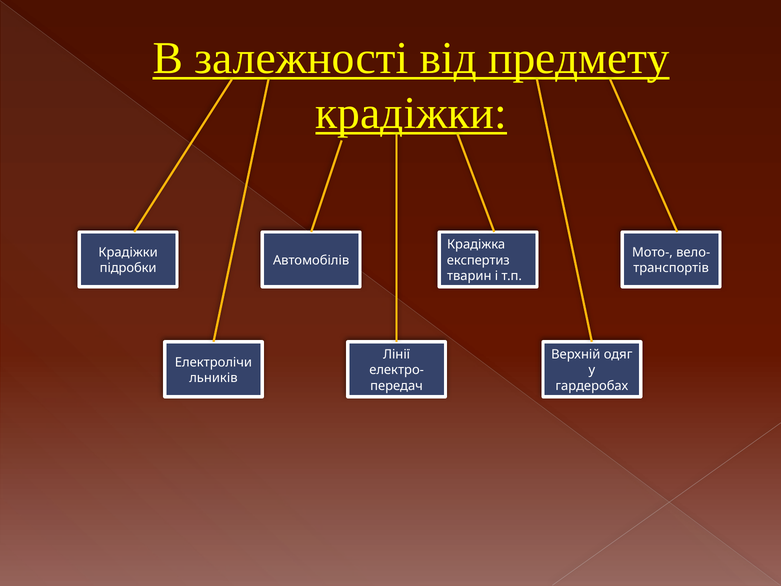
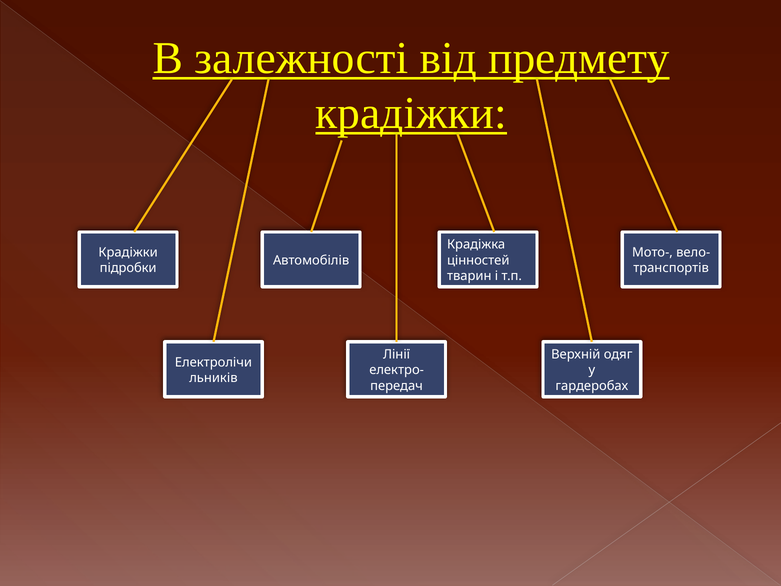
експертиз: експертиз -> цінностей (478, 260)
